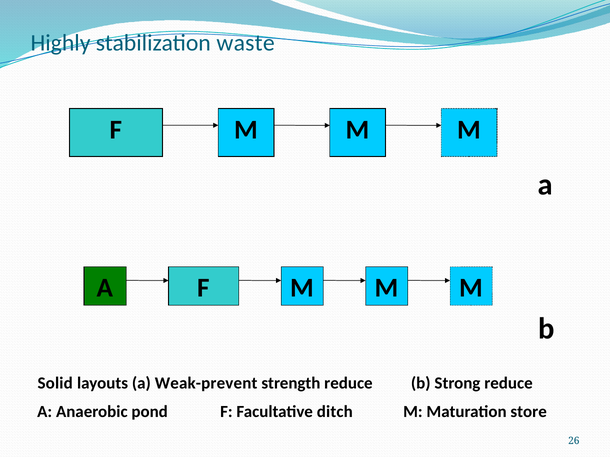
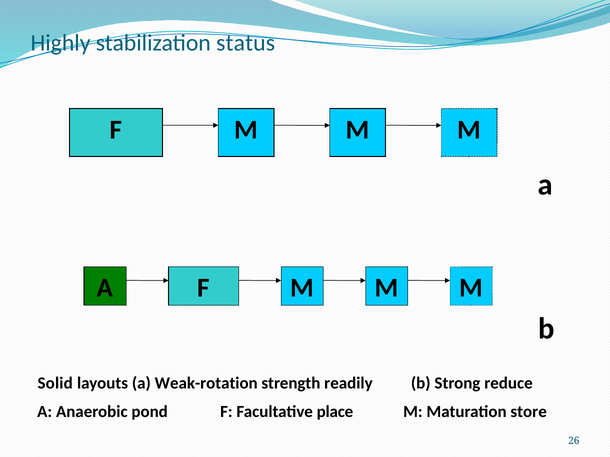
waste: waste -> status (246, 43)
Weak-prevent: Weak-prevent -> Weak-rotation (206, 383)
strength reduce: reduce -> readily (348, 383)
ditch: ditch -> place (335, 412)
